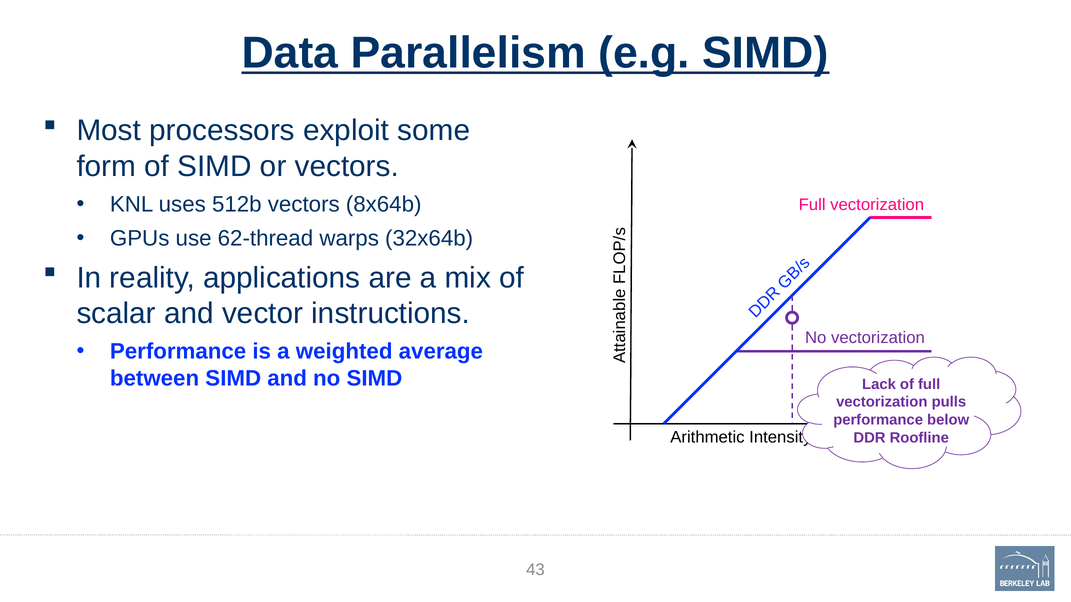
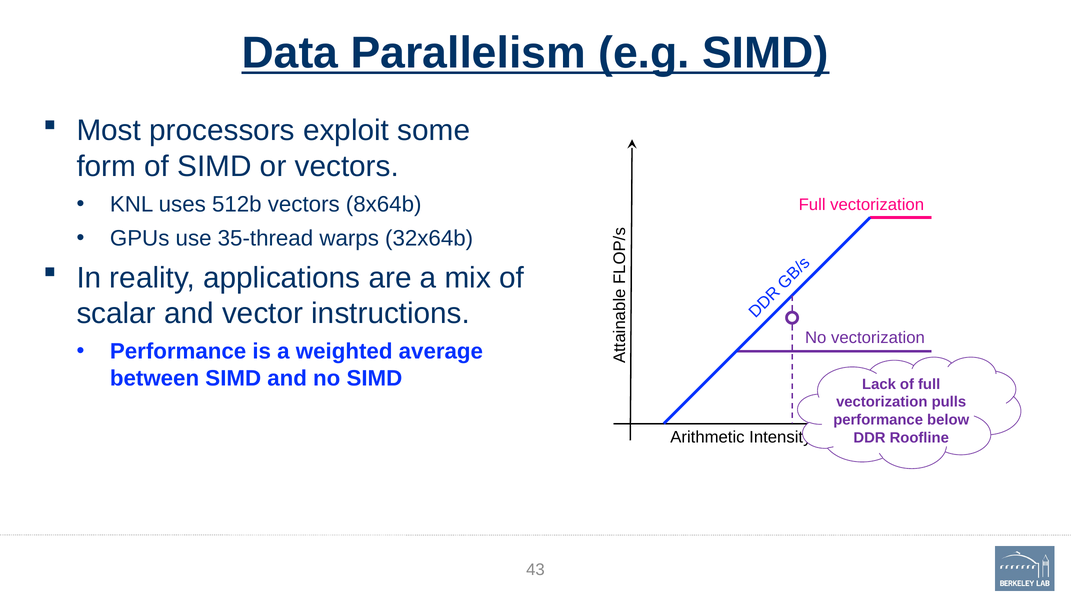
62-thread: 62-thread -> 35-thread (265, 239)
